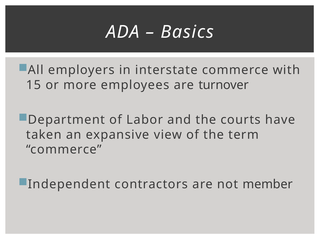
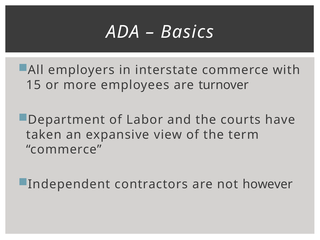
member: member -> however (268, 184)
